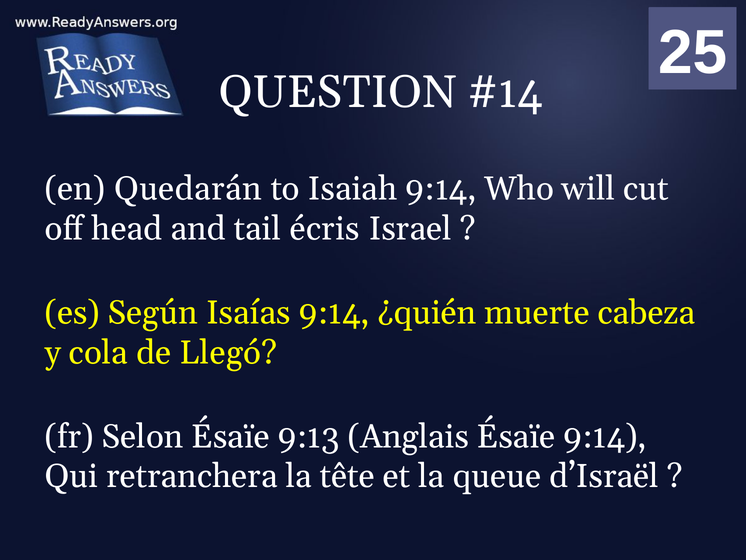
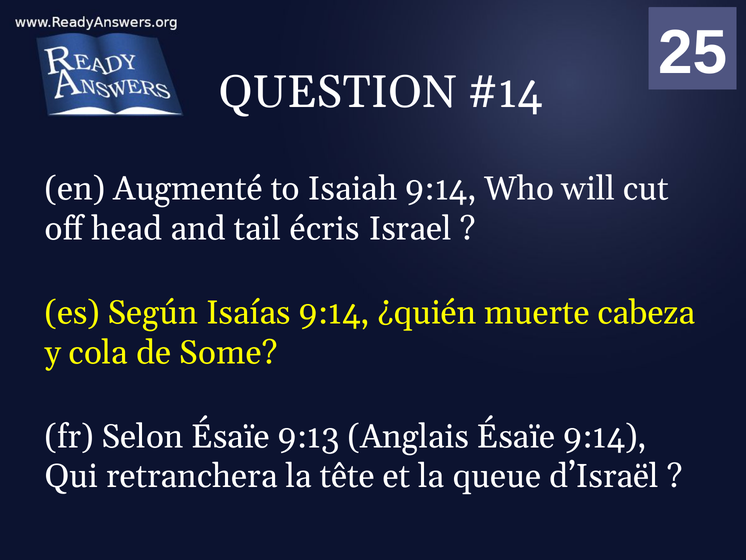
Quedarán: Quedarán -> Augmenté (188, 189)
Llegó: Llegó -> Some (228, 352)
